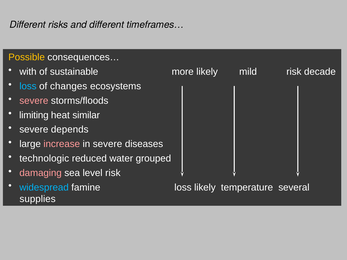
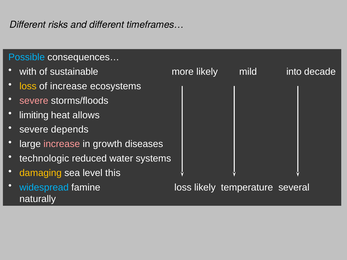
Possible colour: yellow -> light blue (27, 57)
mild risk: risk -> into (294, 72)
loss colour: light blue -> yellow (28, 86)
of changes: changes -> increase (69, 86)
similar: similar -> allows (86, 115)
in severe: severe -> growth (108, 144)
grouped: grouped -> systems (153, 159)
damaging colour: pink -> yellow (41, 173)
level risk: risk -> this (113, 173)
supplies: supplies -> naturally (38, 199)
